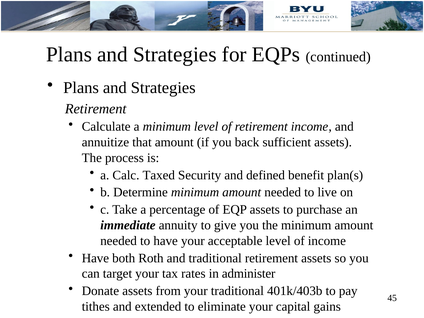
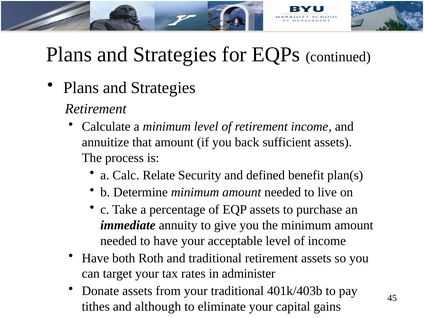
Taxed: Taxed -> Relate (159, 175)
extended: extended -> although (158, 306)
